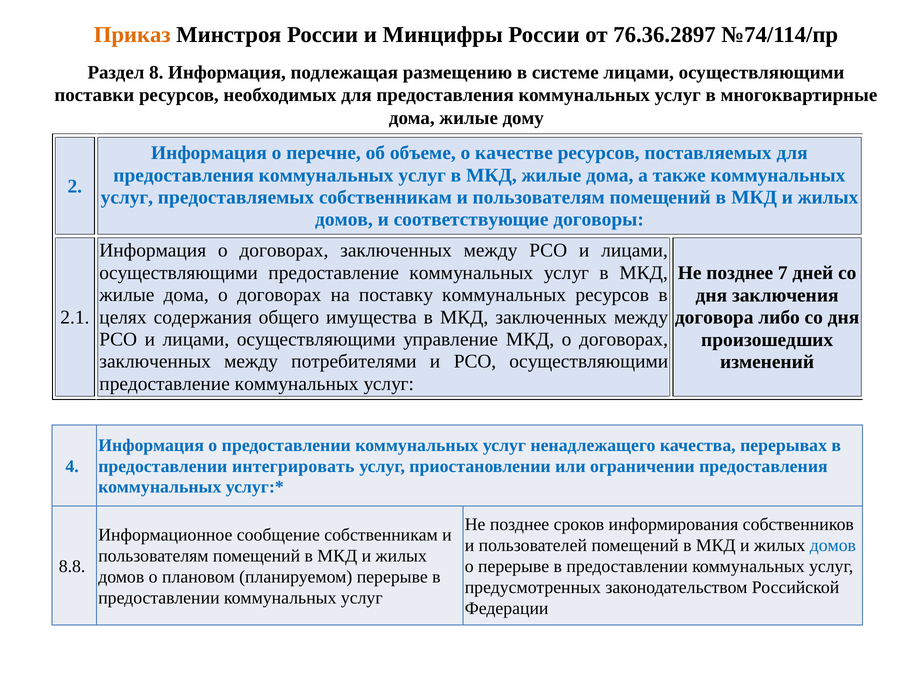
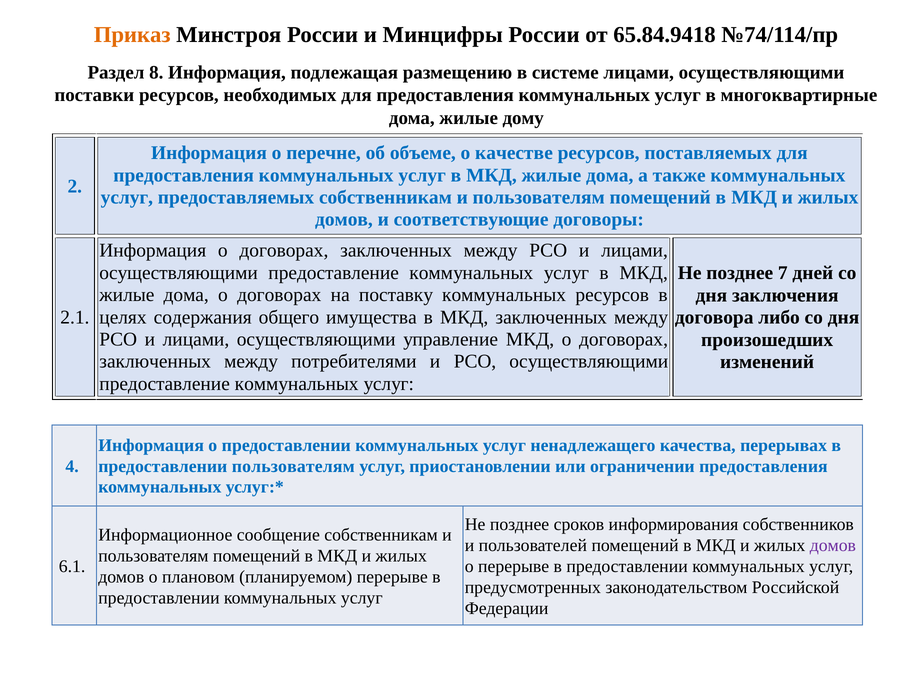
76.36.2897: 76.36.2897 -> 65.84.9418 (664, 35)
предоставлении интегрировать: интегрировать -> пользователям (293, 466)
домов colour: blue -> purple (833, 546)
8.8: 8.8 -> 6.1 (72, 567)
